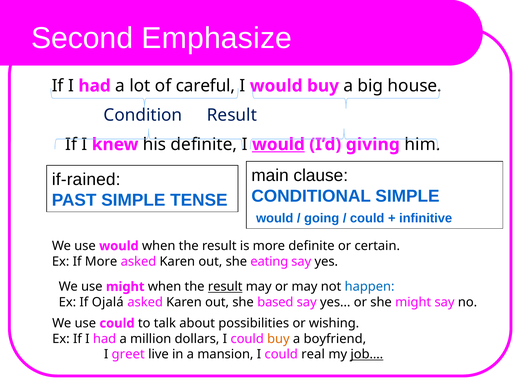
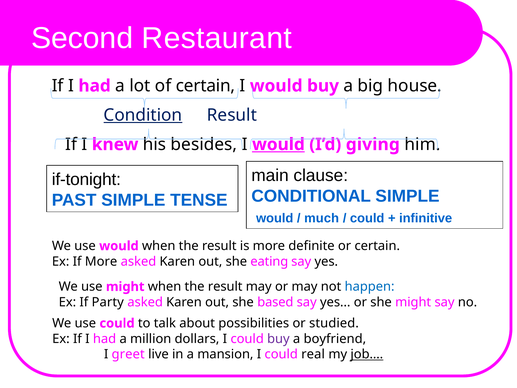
Emphasize: Emphasize -> Restaurant (217, 38)
of careful: careful -> certain (206, 86)
Condition underline: none -> present (143, 115)
his definite: definite -> besides (204, 144)
if-rained: if-rained -> if-tonight (86, 179)
going: going -> much (322, 218)
result underline: present -> none (225, 286)
Ojalá: Ojalá -> Party (108, 302)
wishing: wishing -> studied (334, 323)
buy colour: orange -> purple (278, 339)
